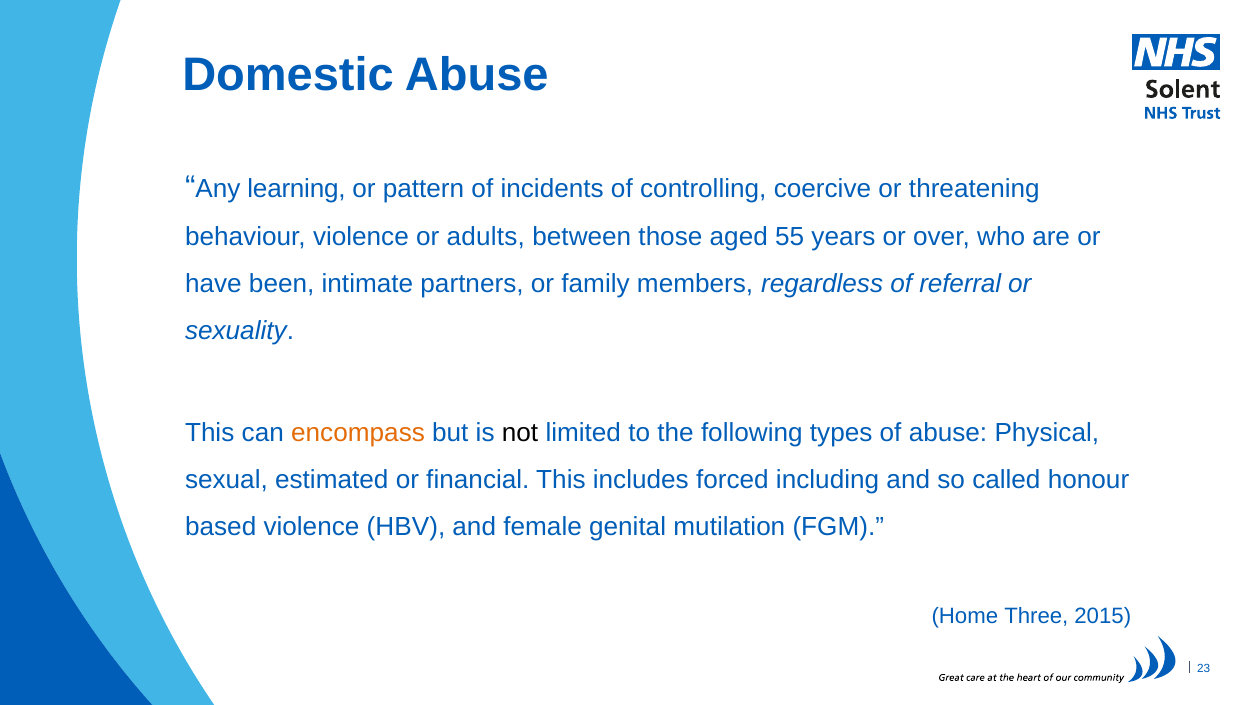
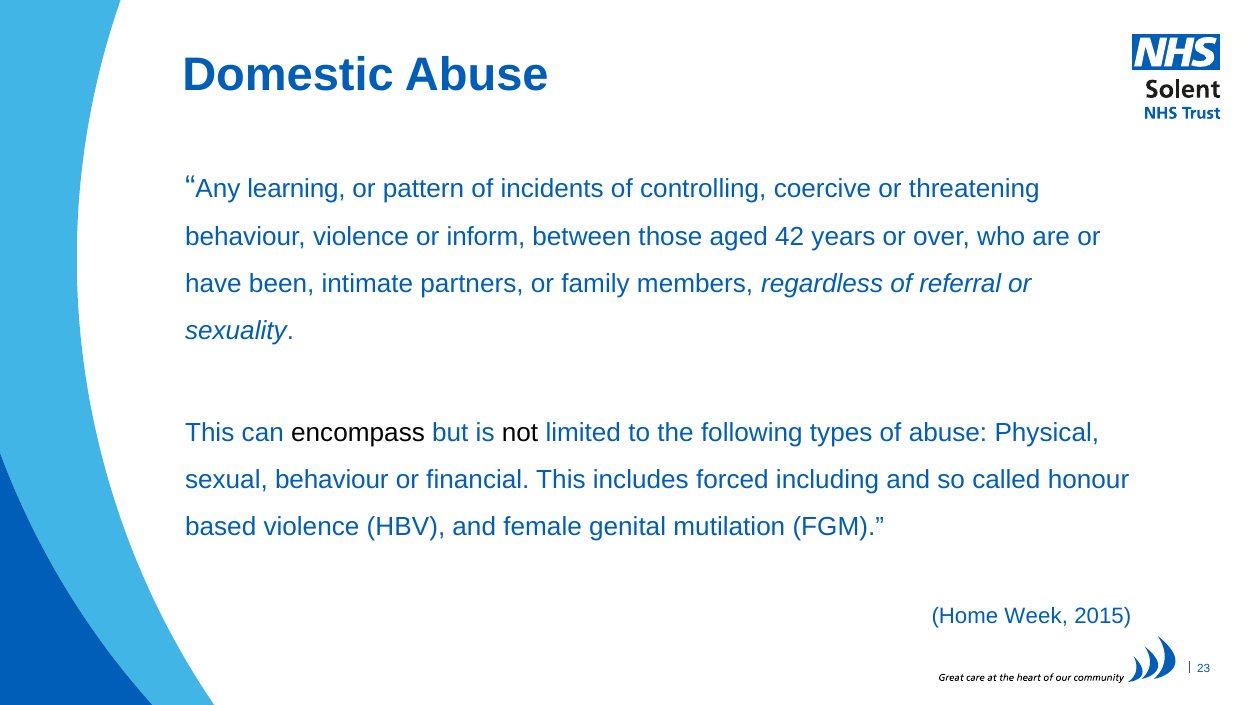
adults: adults -> inform (486, 237)
55: 55 -> 42 (790, 237)
encompass colour: orange -> black (358, 433)
sexual estimated: estimated -> behaviour (332, 480)
Three: Three -> Week (1036, 617)
